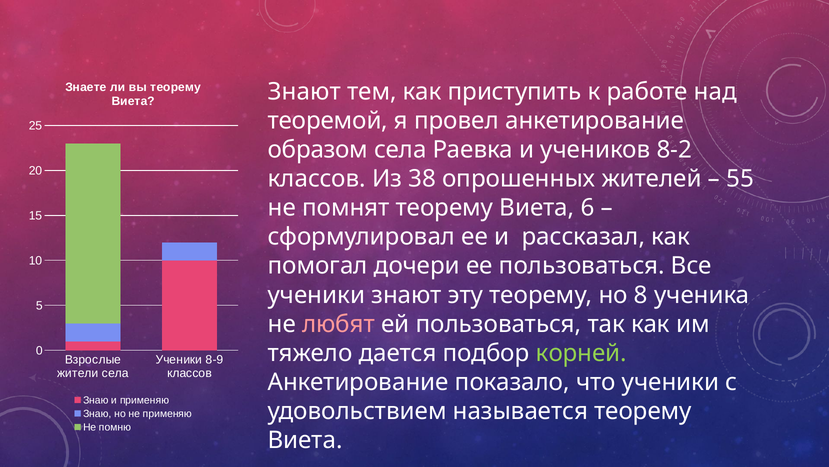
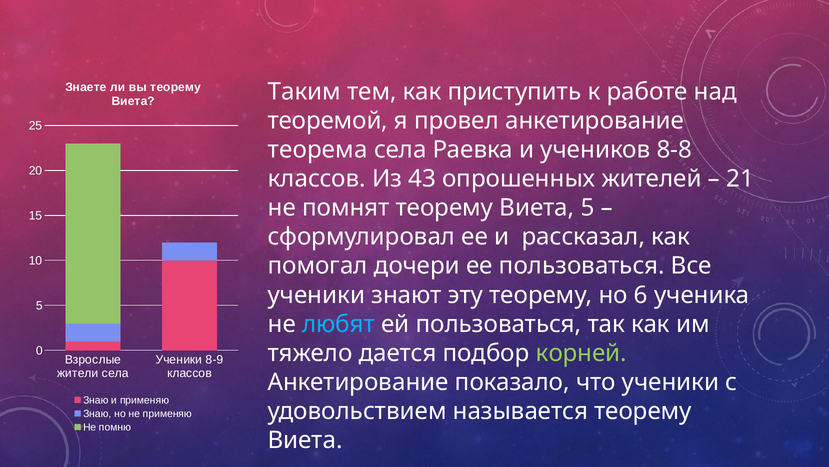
Знают: Знают -> Таким (304, 91)
образом: образом -> теорема (318, 149)
8-2: 8-2 -> 8-8 (674, 149)
38: 38 -> 43 (422, 178)
55: 55 -> 21 (740, 178)
Виета 6: 6 -> 5 (588, 208)
8: 8 -> 6 (641, 295)
любят colour: pink -> light blue (339, 324)
